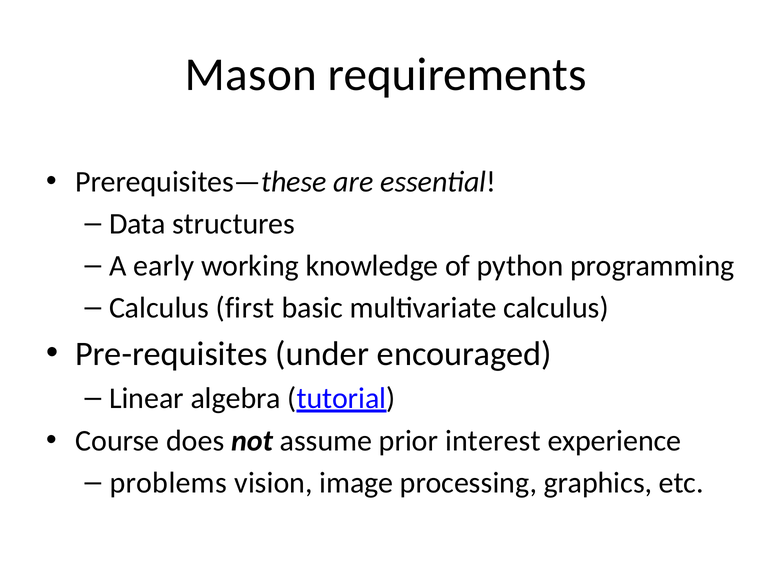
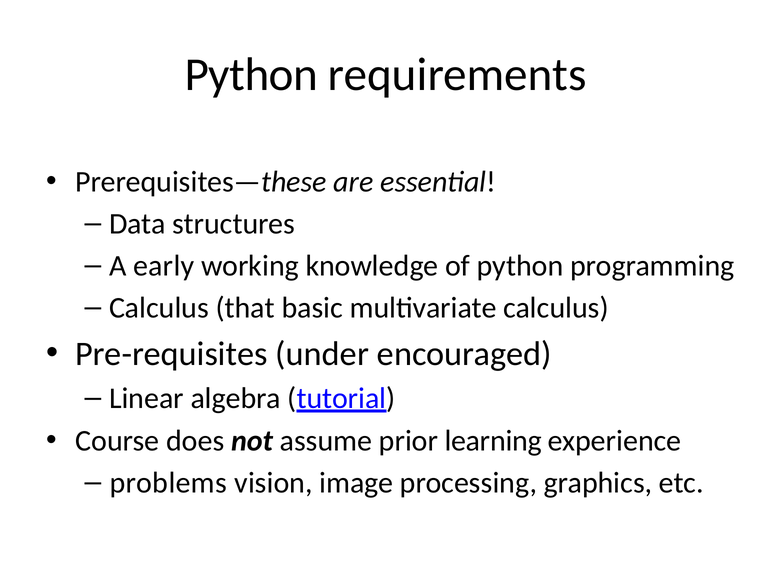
Mason: Mason -> Python (251, 75)
first: first -> that (245, 308)
interest: interest -> learning (493, 441)
